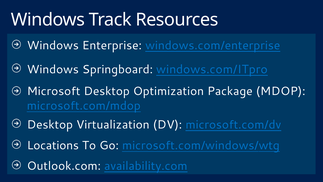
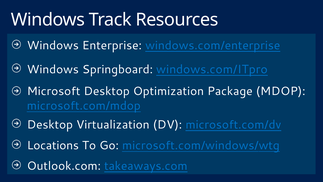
availability.com: availability.com -> takeaways.com (146, 166)
